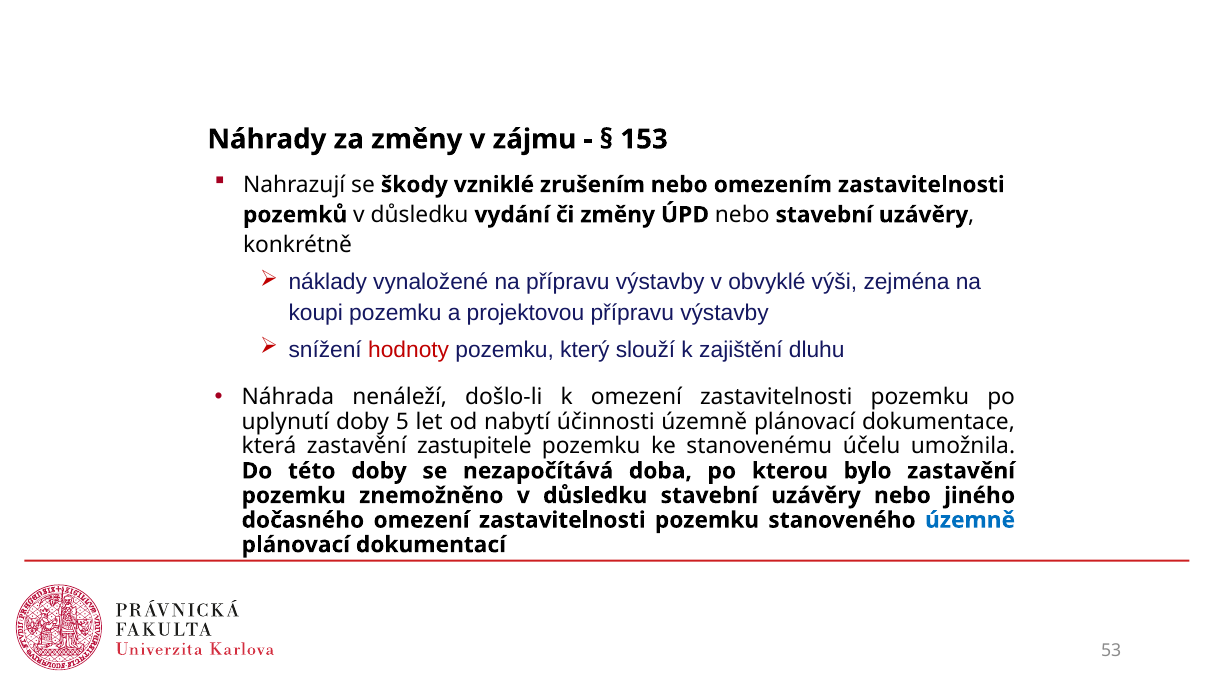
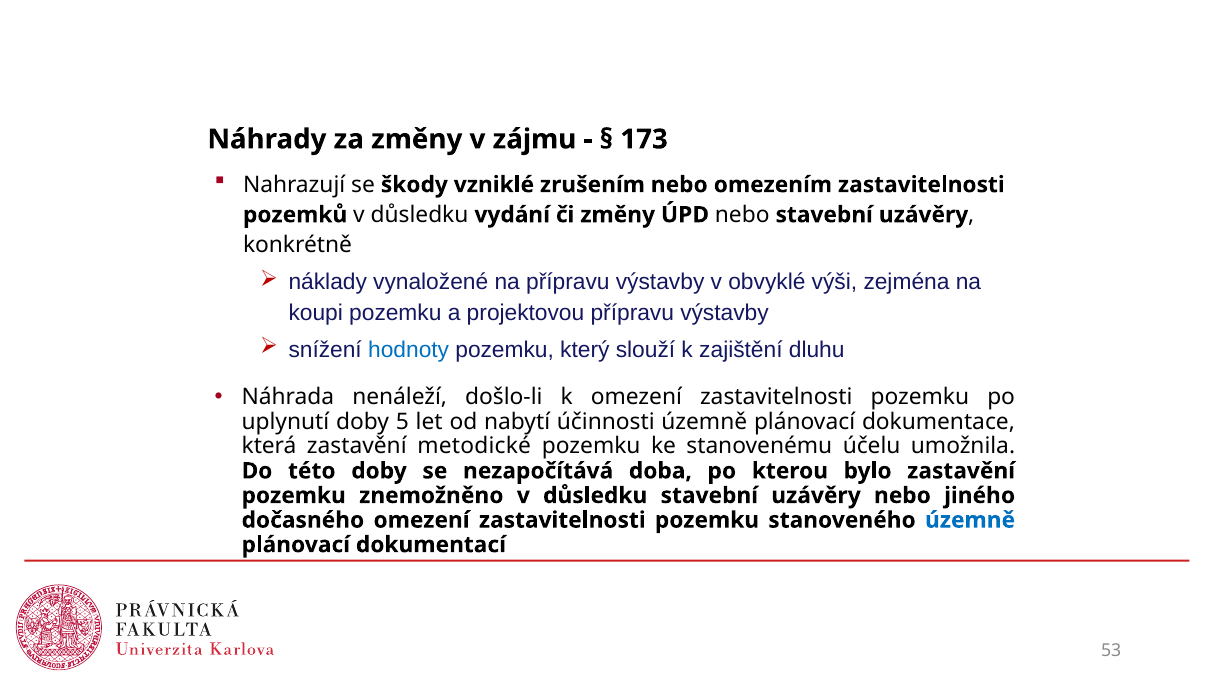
153: 153 -> 173 (644, 139)
hodnoty colour: red -> blue (409, 350)
zastupitele: zastupitele -> metodické (474, 446)
